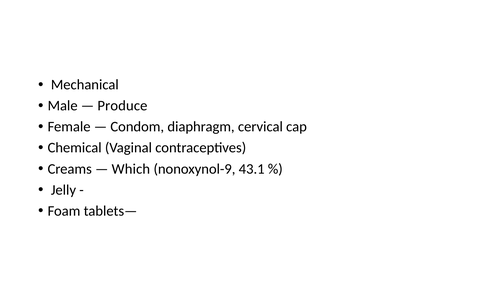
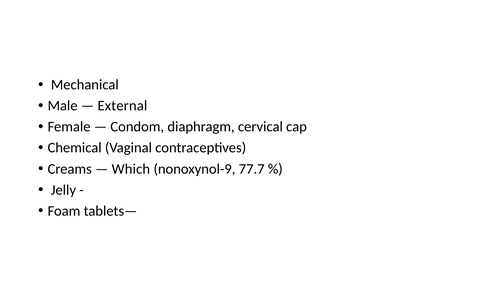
Produce: Produce -> External (122, 106)
43.1: 43.1 -> 77.7 (252, 169)
